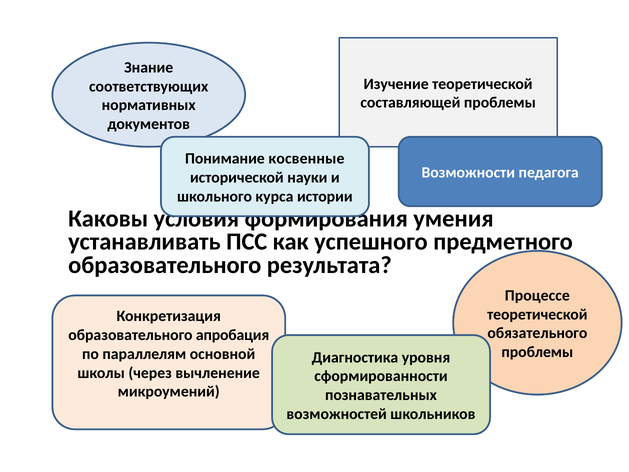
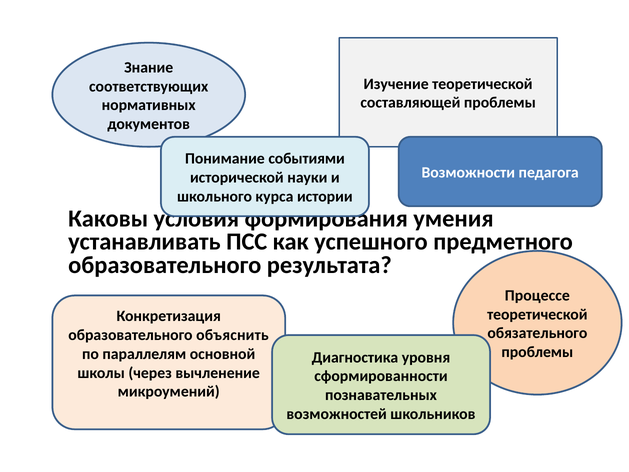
косвенные: косвенные -> событиями (307, 159)
апробация: апробация -> объяснить (232, 335)
